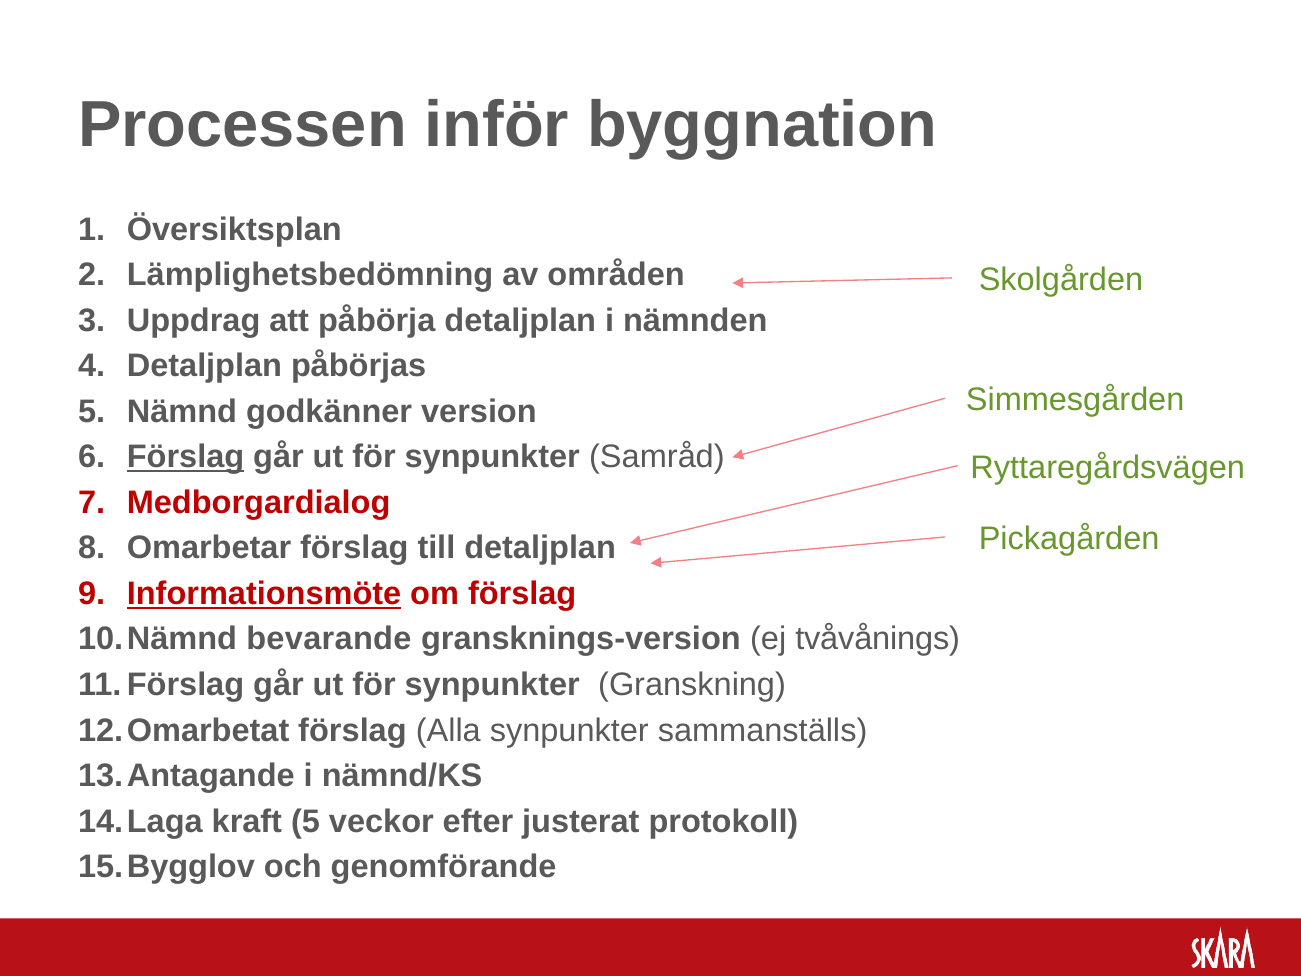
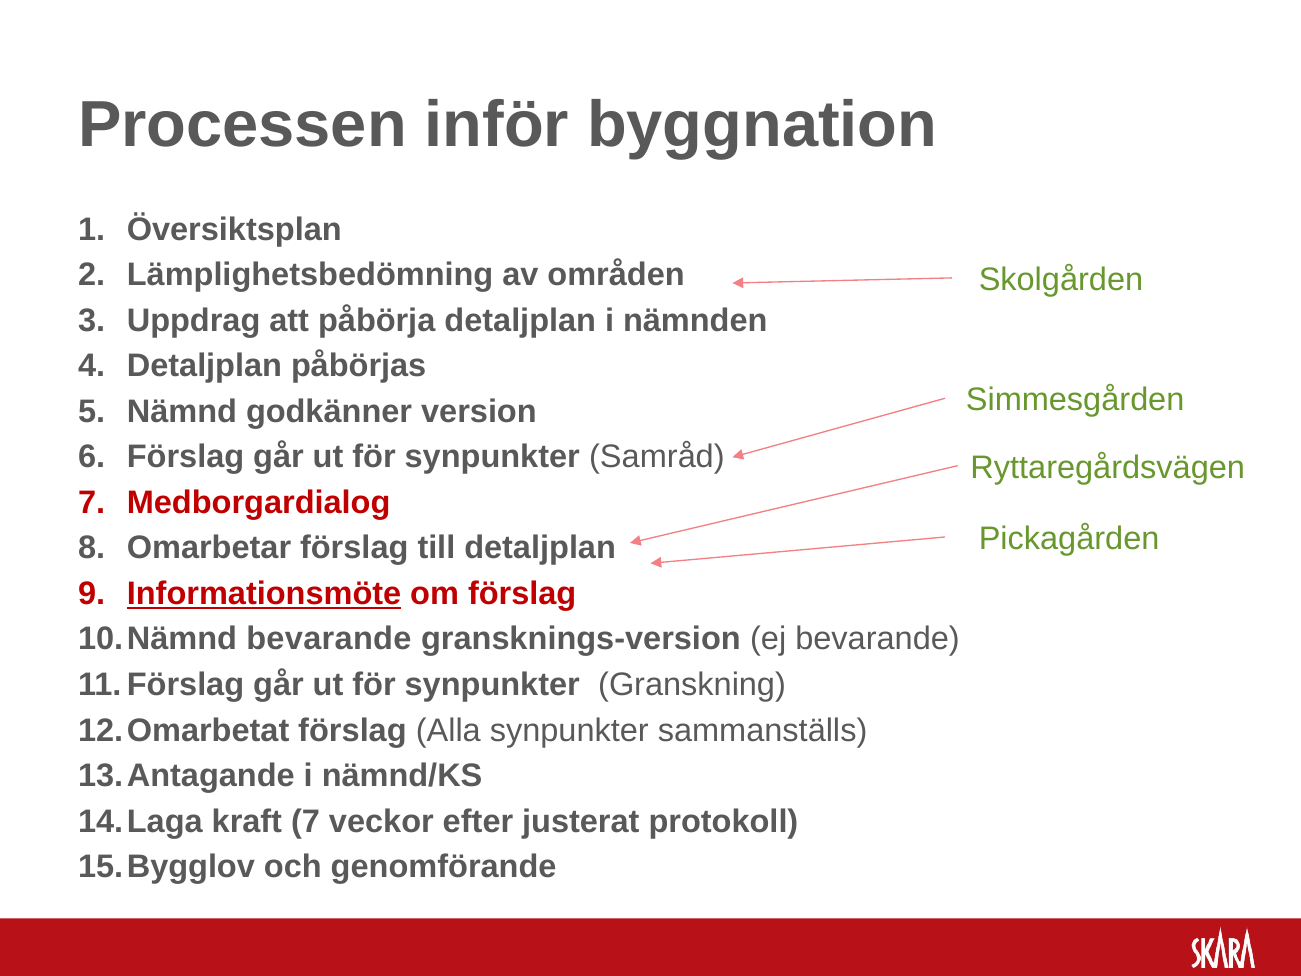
Förslag underline: present -> none (186, 457)
ej tvåvånings: tvåvånings -> bevarande (878, 639)
kraft 5: 5 -> 7 (306, 821)
